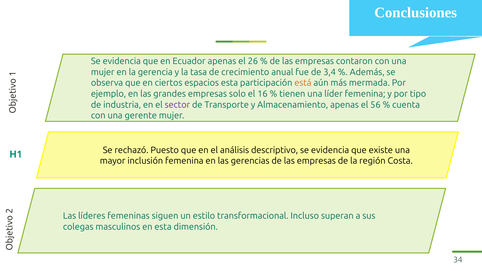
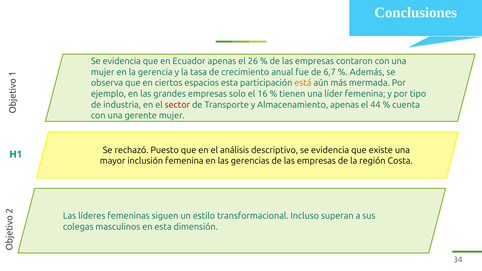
3,4: 3,4 -> 6,7 (330, 72)
sector colour: purple -> red (177, 105)
56: 56 -> 44 (375, 105)
